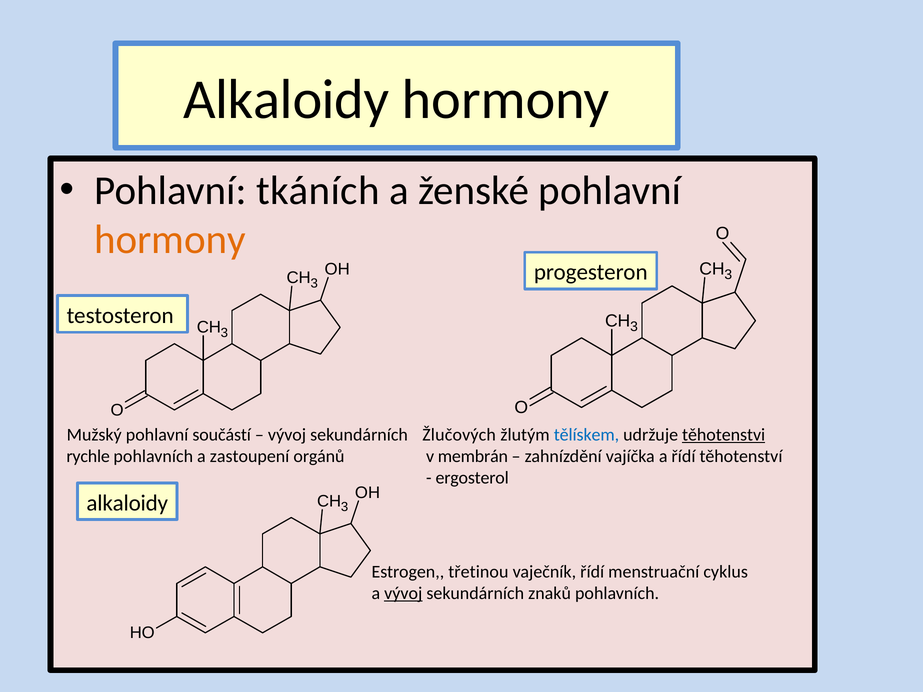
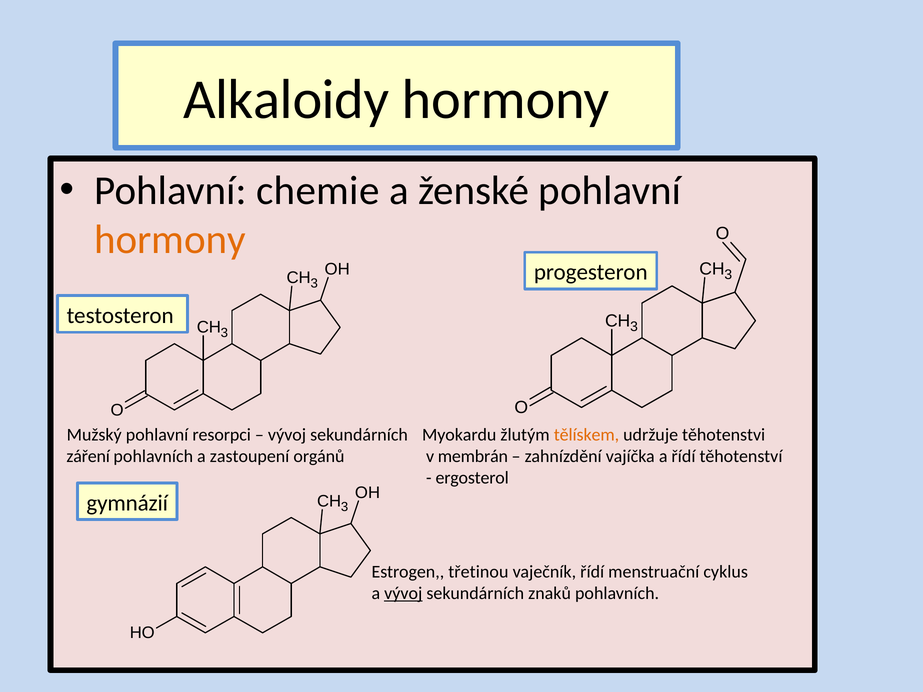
tkáních: tkáních -> chemie (318, 191)
součástí: součástí -> resorpci (222, 435)
Žlučových: Žlučových -> Myokardu (459, 435)
tělískem colour: blue -> orange (586, 435)
těhotenstvi underline: present -> none (724, 435)
rychle: rychle -> záření (88, 456)
alkaloidy: alkaloidy -> gymnázií (127, 503)
